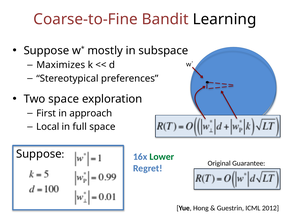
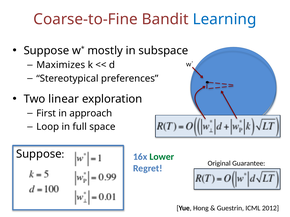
Learning colour: black -> blue (225, 19)
Two space: space -> linear (64, 99)
Local: Local -> Loop (48, 127)
